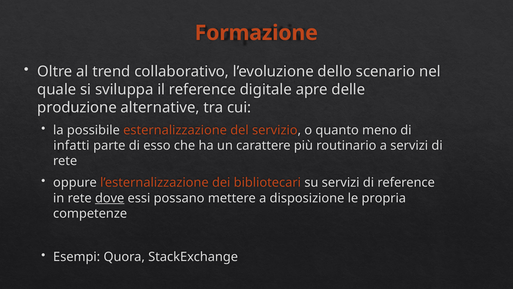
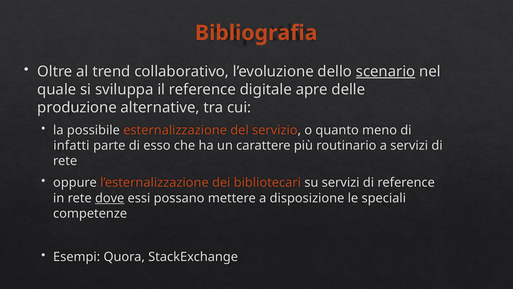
Formazione: Formazione -> Bibliografia (256, 33)
scenario underline: none -> present (386, 71)
propria: propria -> speciali (384, 198)
